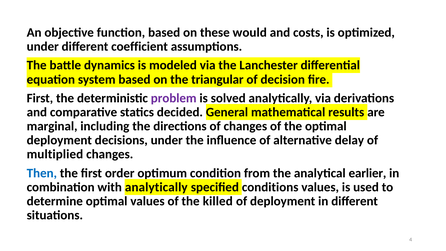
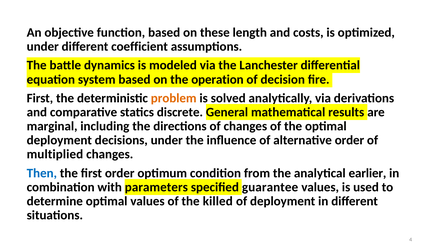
would: would -> length (250, 33)
triangular: triangular -> operation (217, 79)
problem colour: purple -> orange (174, 98)
decided: decided -> discrete (180, 112)
alternative delay: delay -> order (349, 140)
with analytically: analytically -> parameters (156, 187)
conditions: conditions -> guarantee (270, 187)
